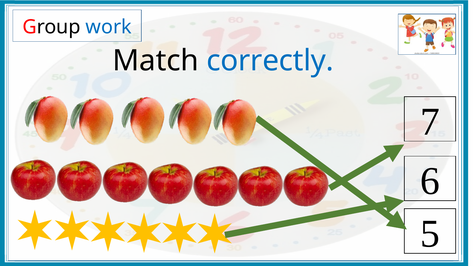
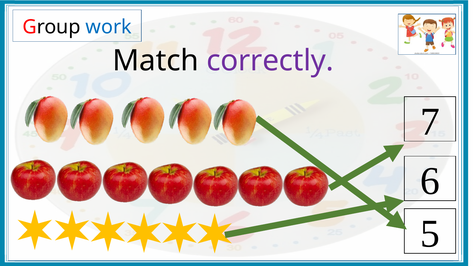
correctly colour: blue -> purple (270, 61)
